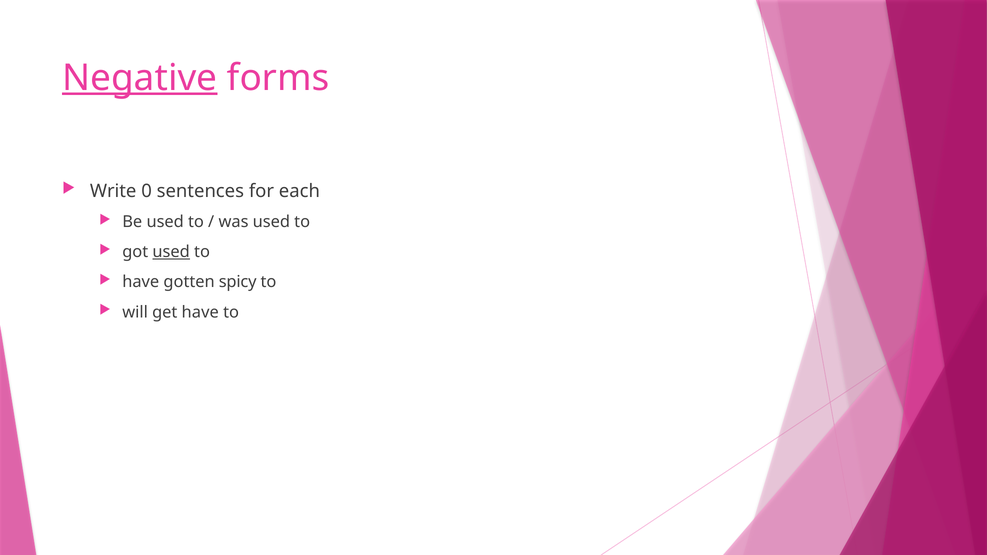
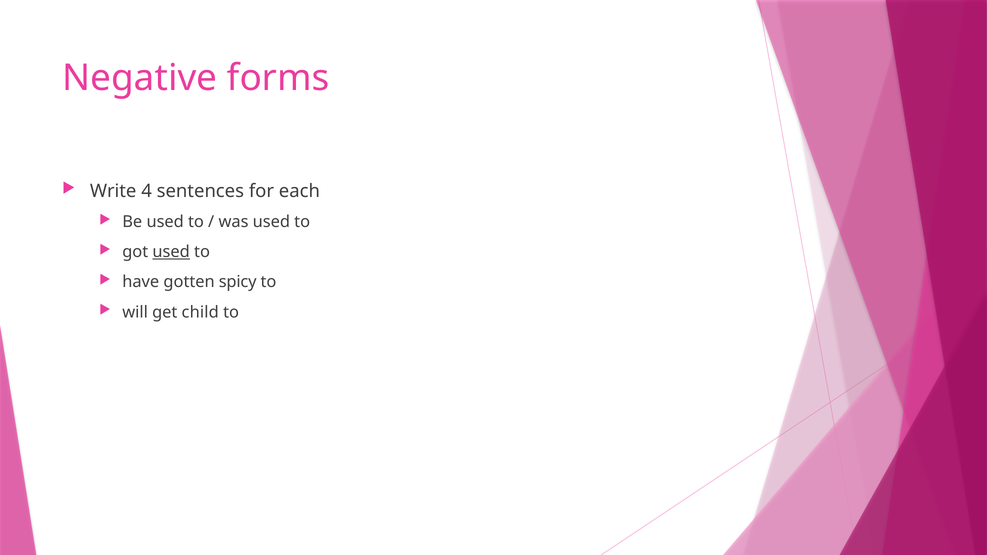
Negative underline: present -> none (140, 78)
0: 0 -> 4 (147, 191)
get have: have -> child (200, 312)
